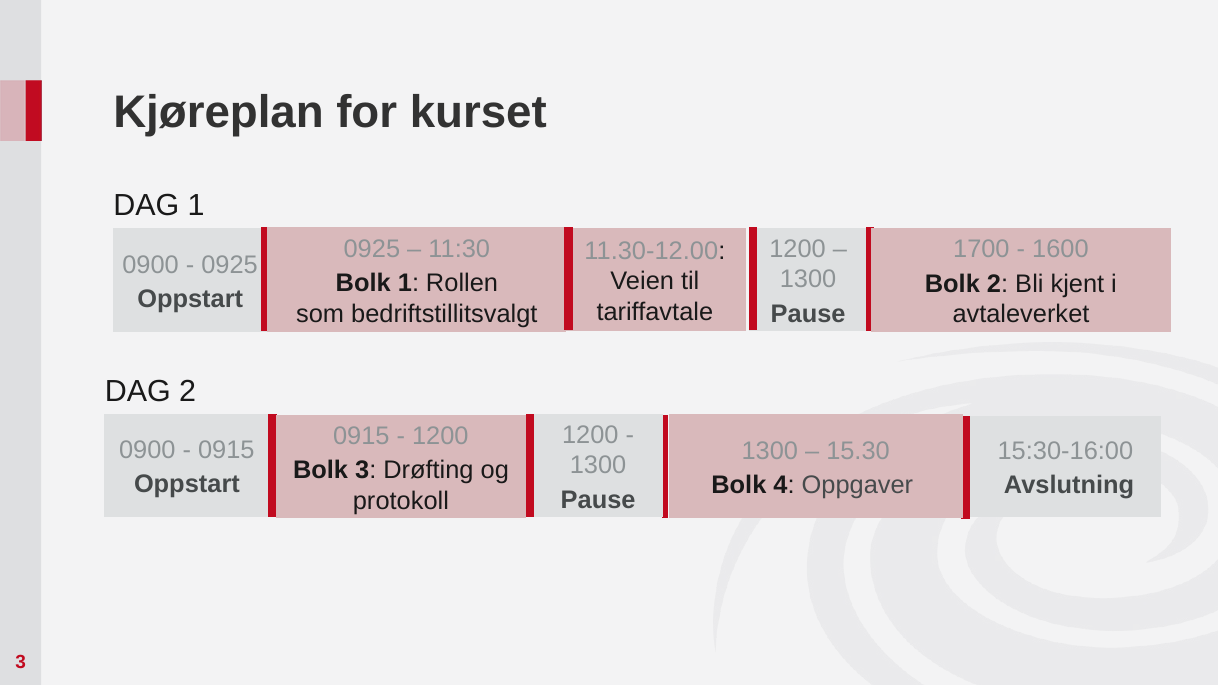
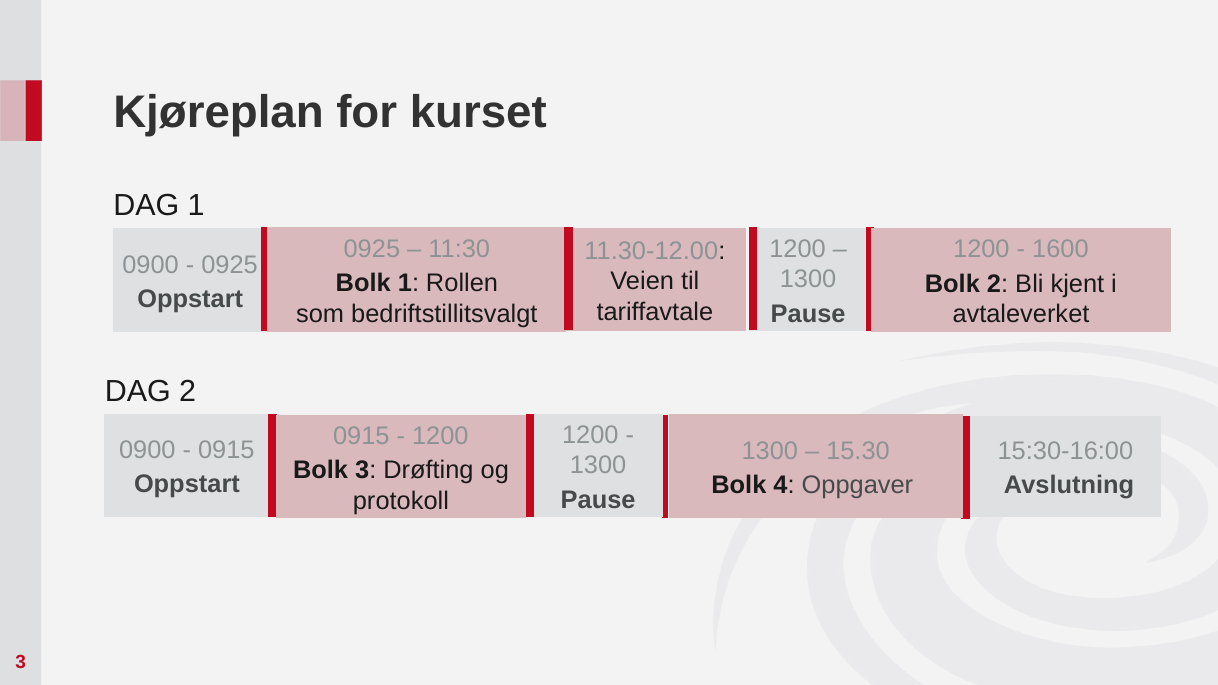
1700: 1700 -> 1200 (981, 250)
